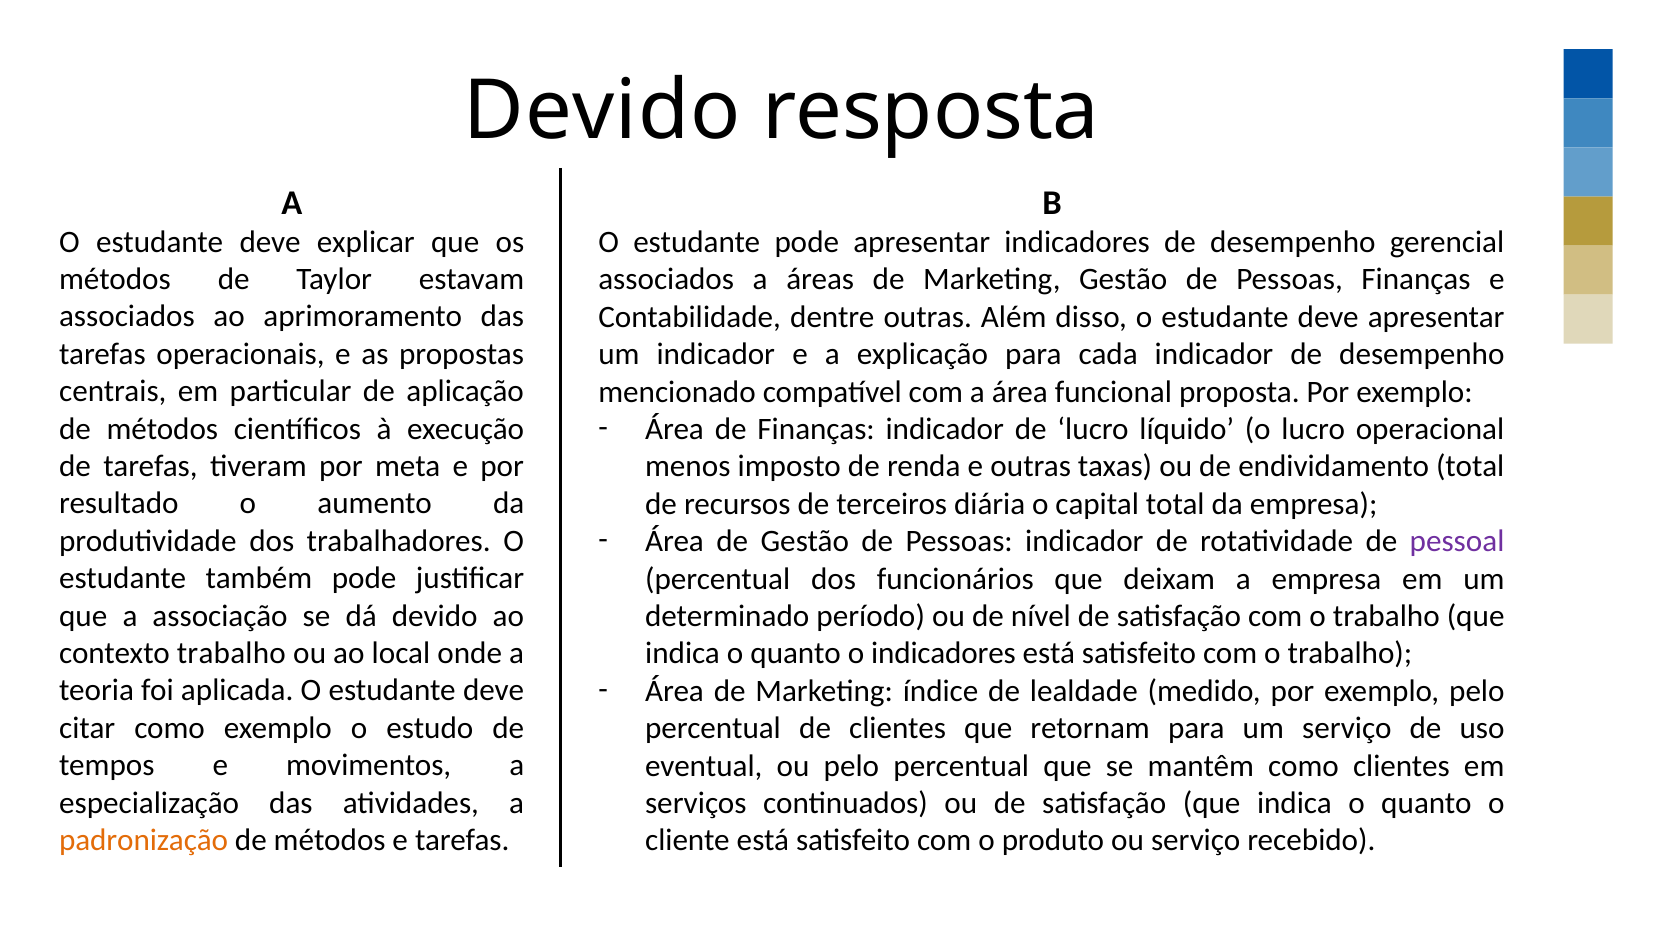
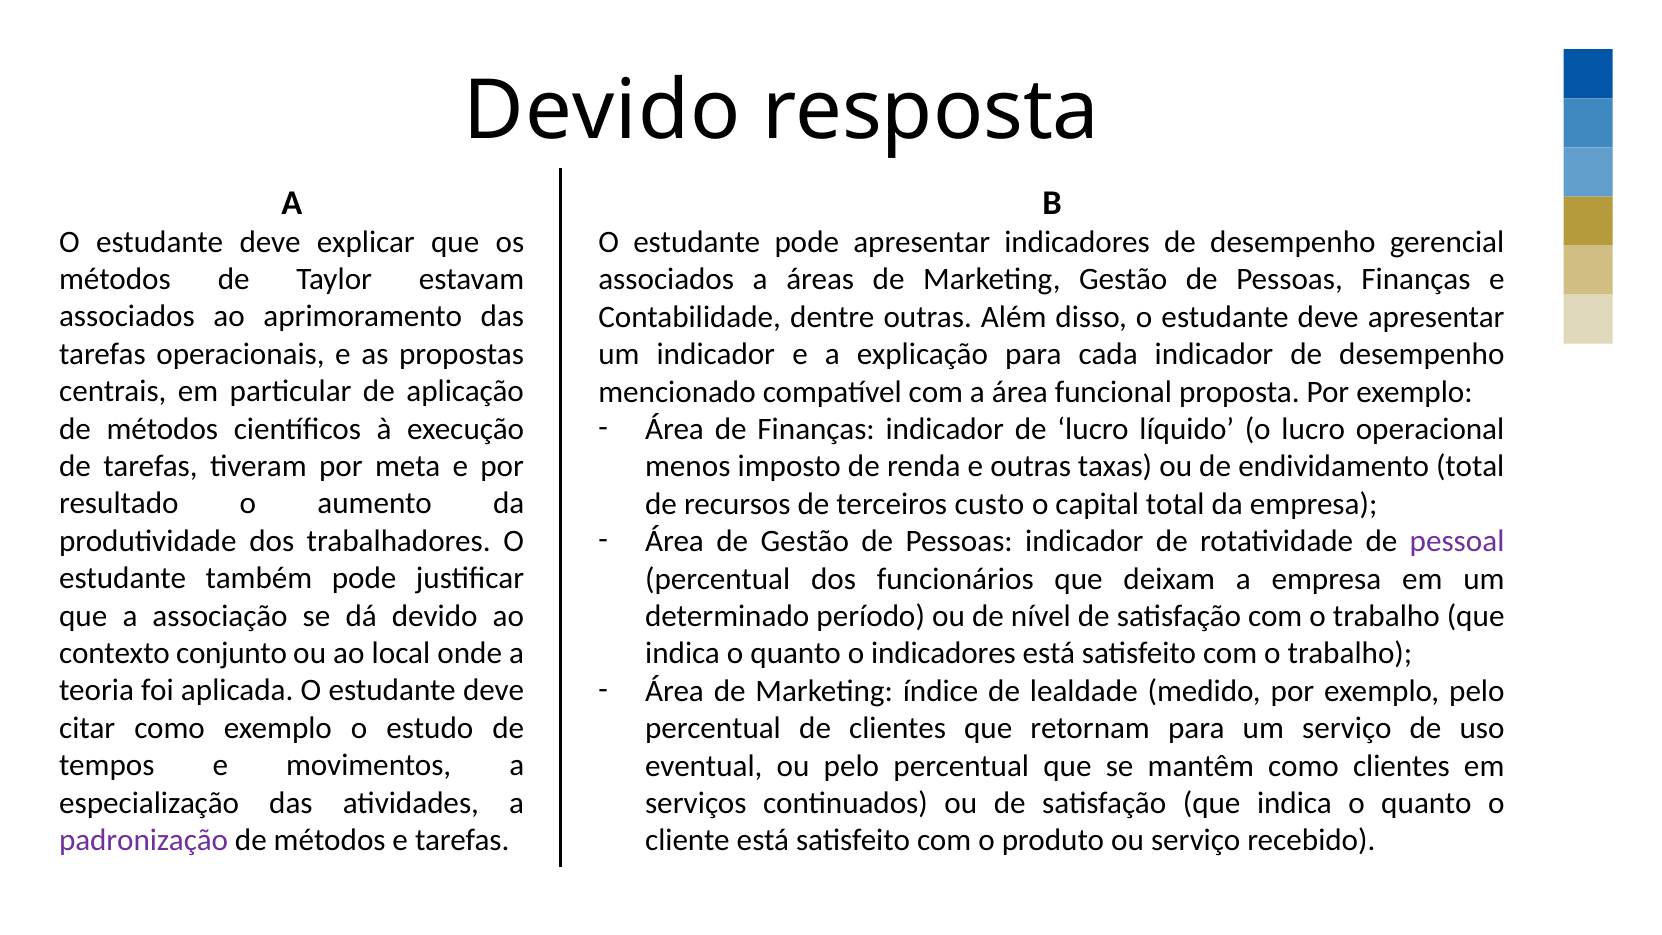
diária: diária -> custo (990, 504)
contexto trabalho: trabalho -> conjunto (232, 653)
padronização colour: orange -> purple (144, 840)
